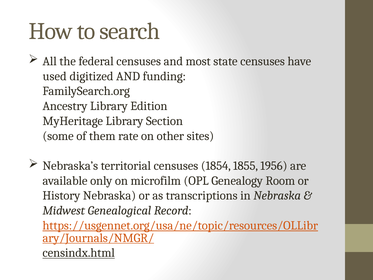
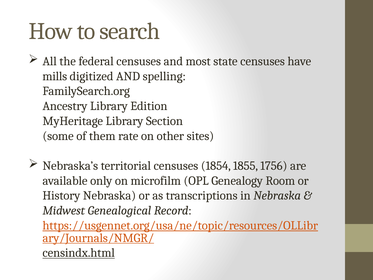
used: used -> mills (55, 76)
funding: funding -> spelling (164, 76)
1956: 1956 -> 1756 (274, 166)
